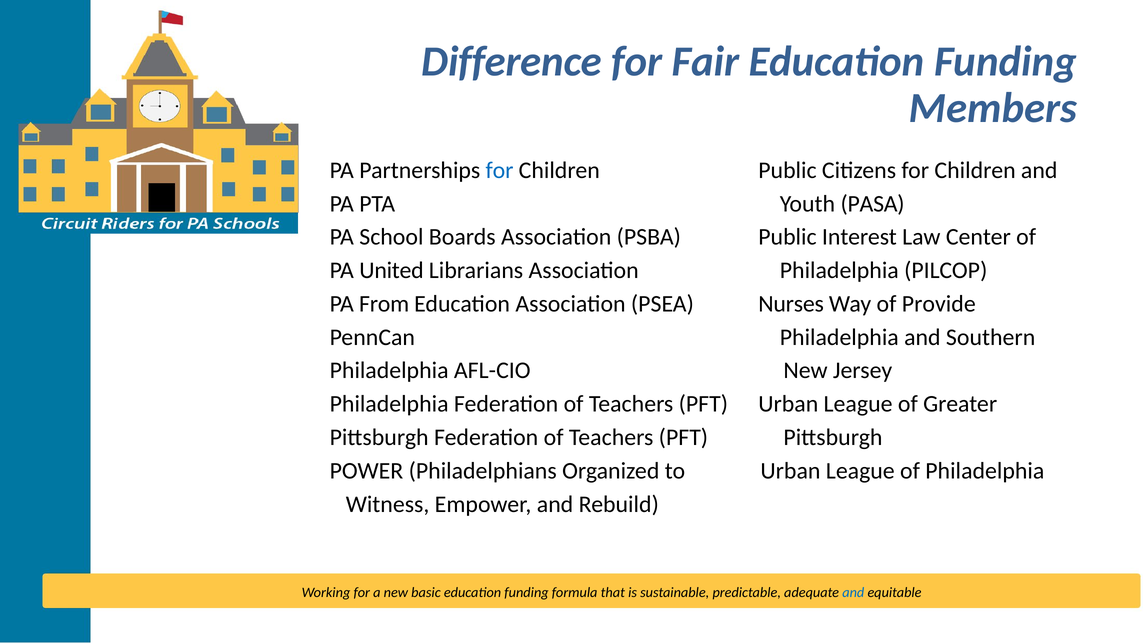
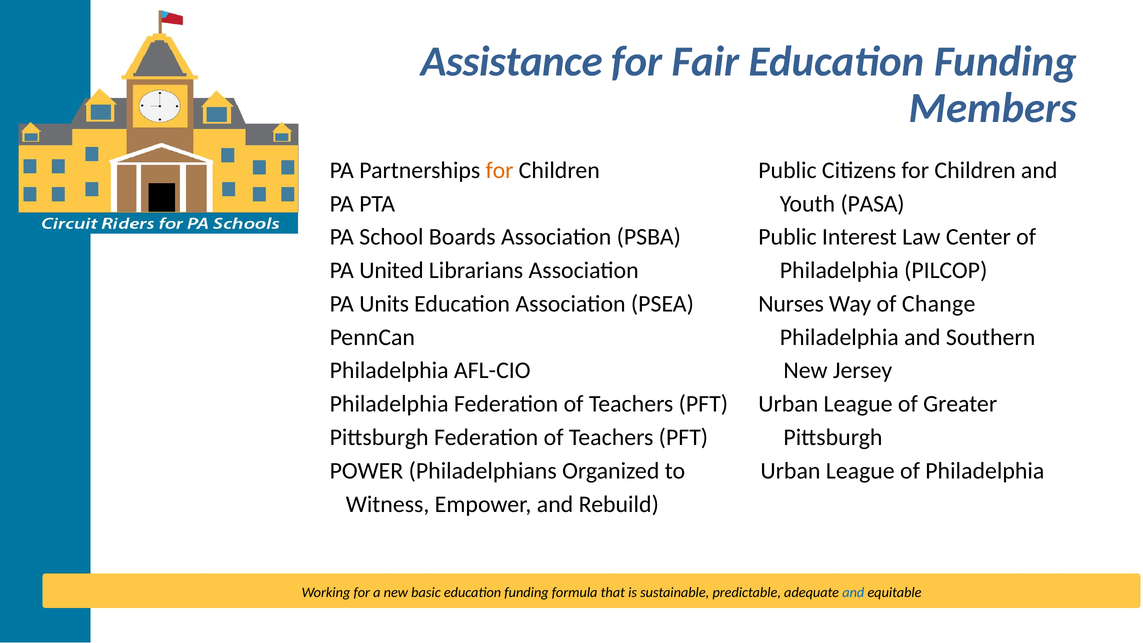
Difference: Difference -> Assistance (512, 62)
for colour: blue -> orange (500, 170)
From: From -> Units (384, 304)
Provide: Provide -> Change (939, 304)
